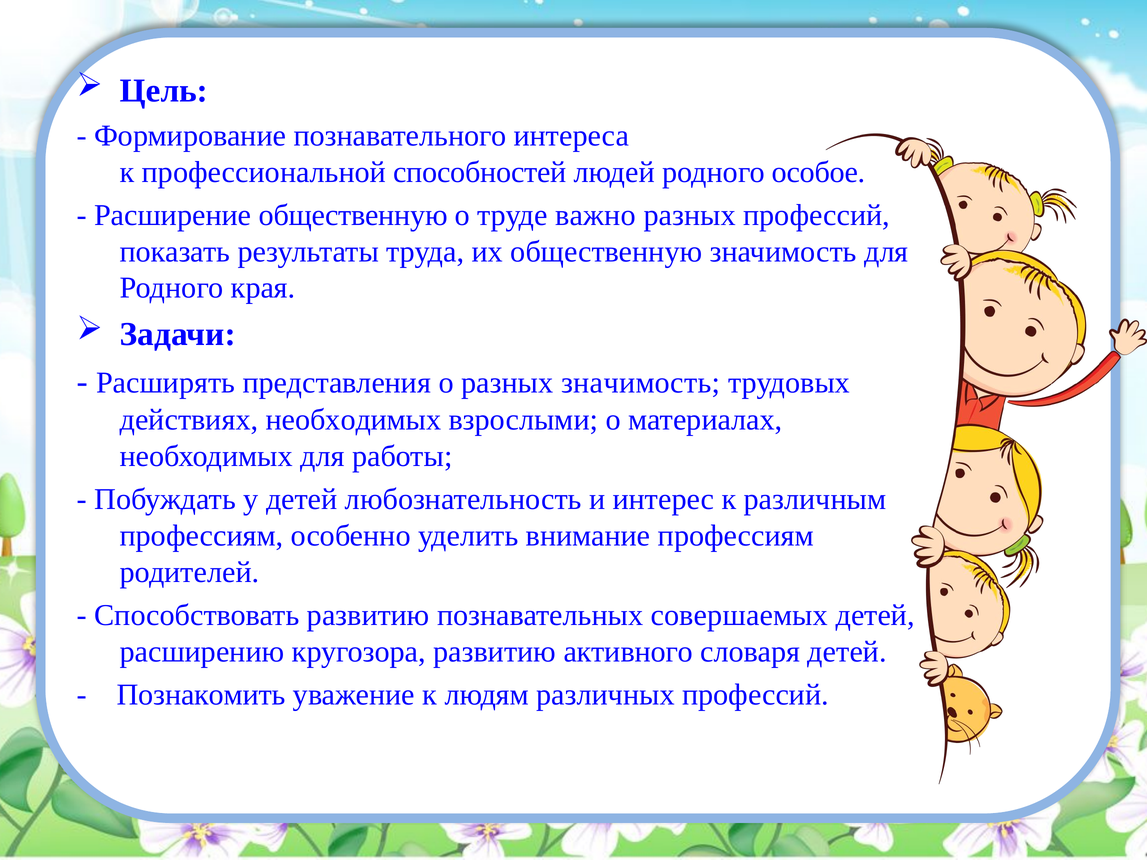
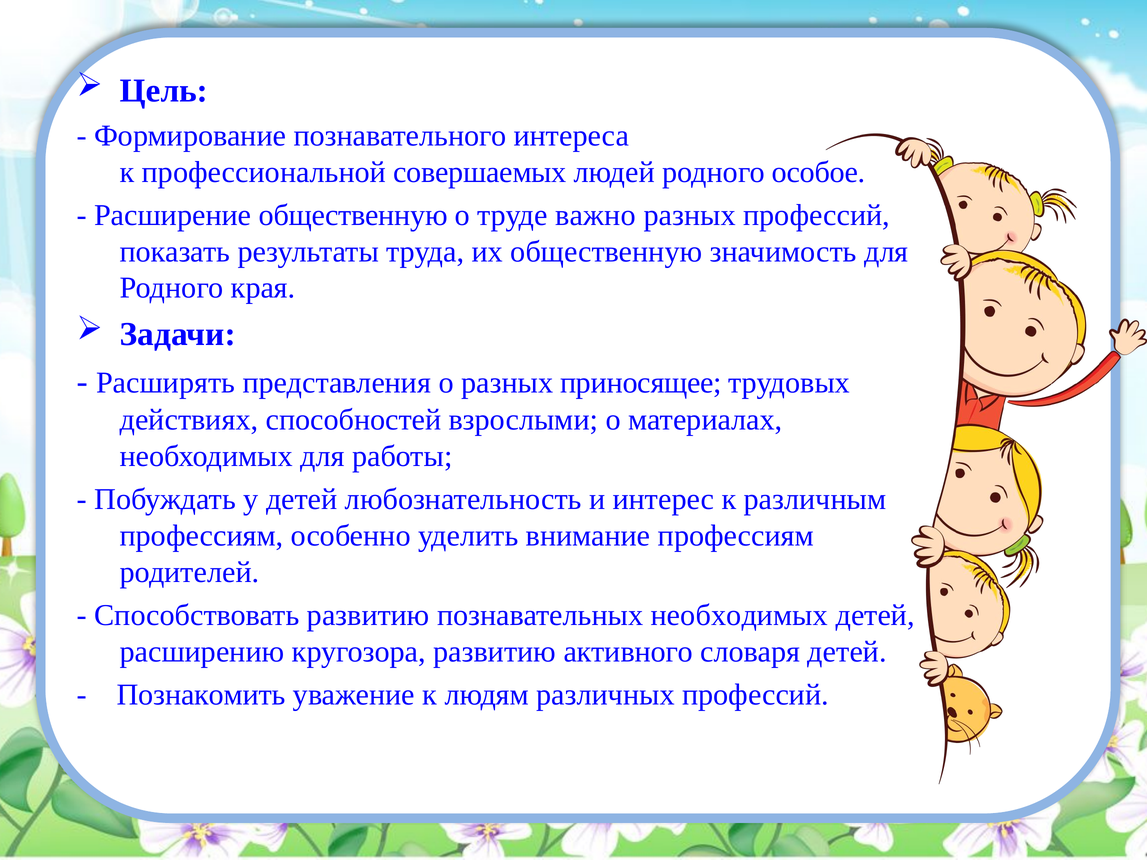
способностей: способностей -> совершаемых (480, 172)
разных значимость: значимость -> приносящее (641, 383)
действиях необходимых: необходимых -> способностей (354, 420)
познавательных совершаемых: совершаемых -> необходимых (739, 615)
